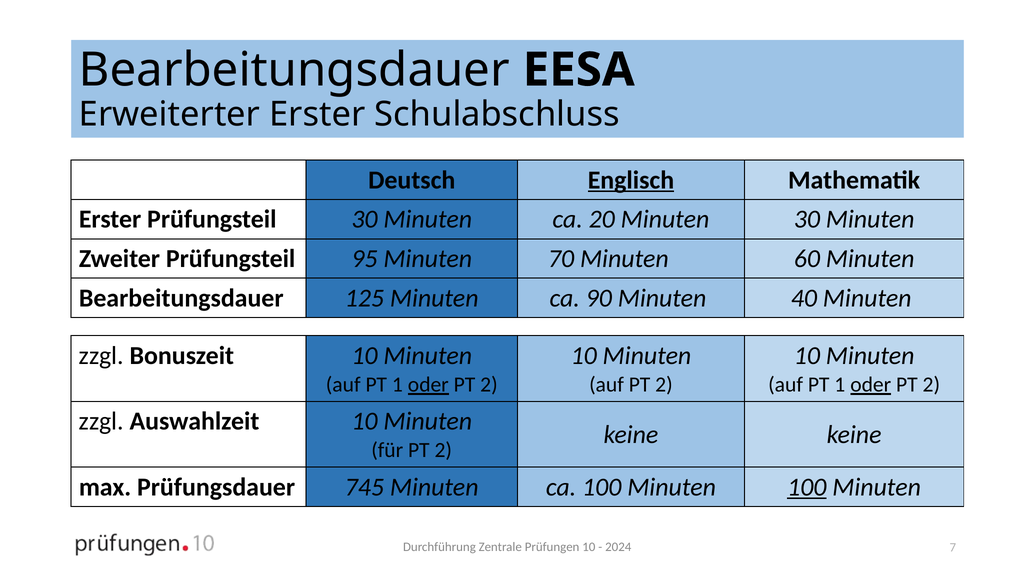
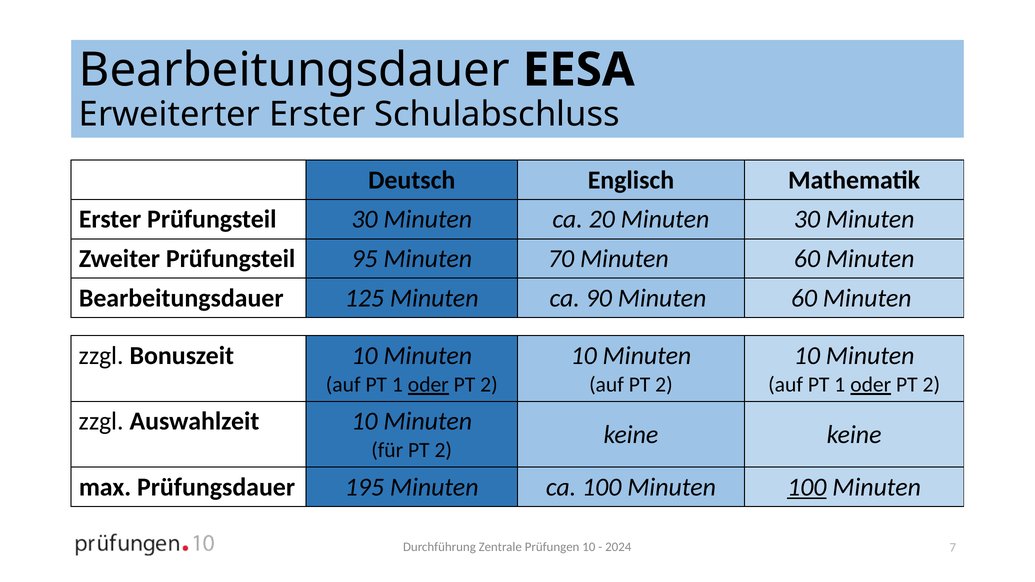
Englisch underline: present -> none (631, 180)
90 Minuten 40: 40 -> 60 (804, 298)
745: 745 -> 195 (364, 487)
